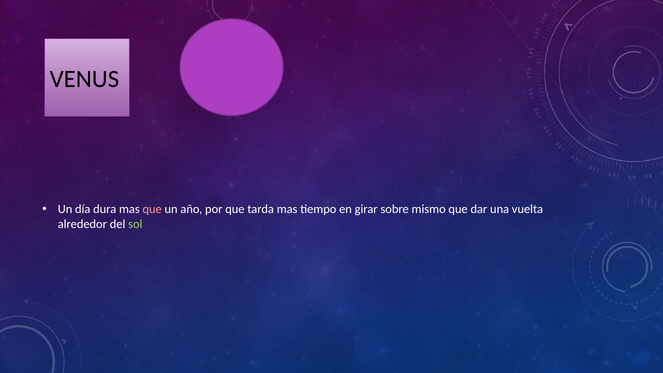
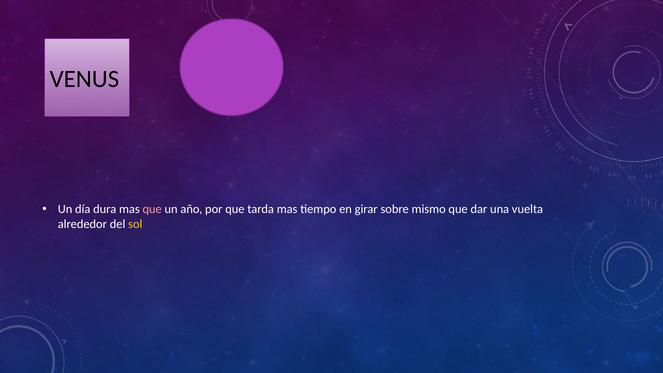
sol colour: light green -> yellow (135, 224)
